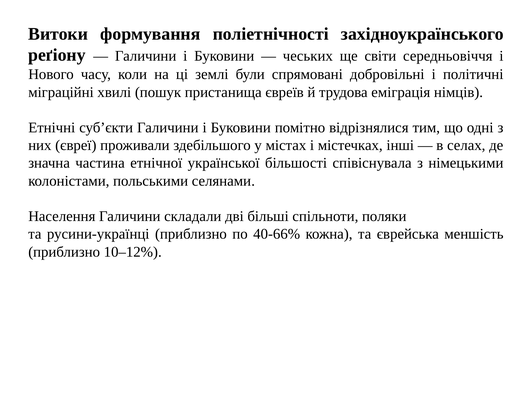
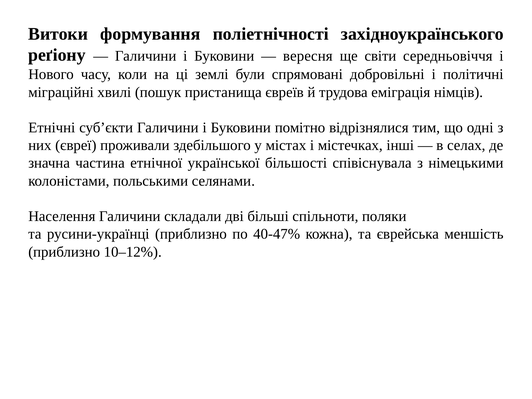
чеських: чеських -> вересня (308, 56)
40-66%: 40-66% -> 40-47% (277, 234)
